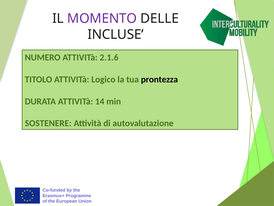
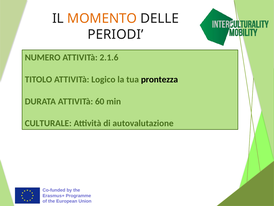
MOMENTO colour: purple -> orange (102, 19)
INCLUSE: INCLUSE -> PERIODI (116, 35)
14: 14 -> 60 (100, 101)
SOSTENERE: SOSTENERE -> CULTURALE (48, 123)
